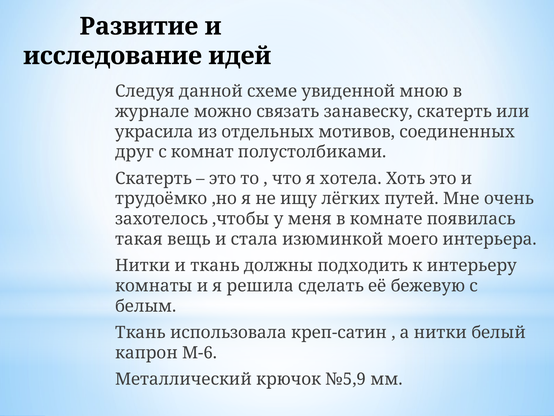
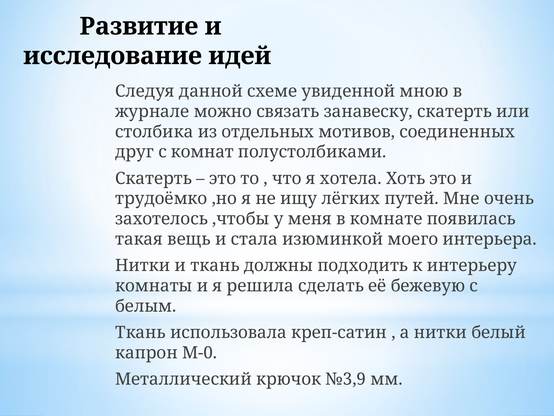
украсила: украсила -> столбика (154, 132)
М-6: М-6 -> М-0 (200, 353)
№5,9: №5,9 -> №3,9 (346, 379)
